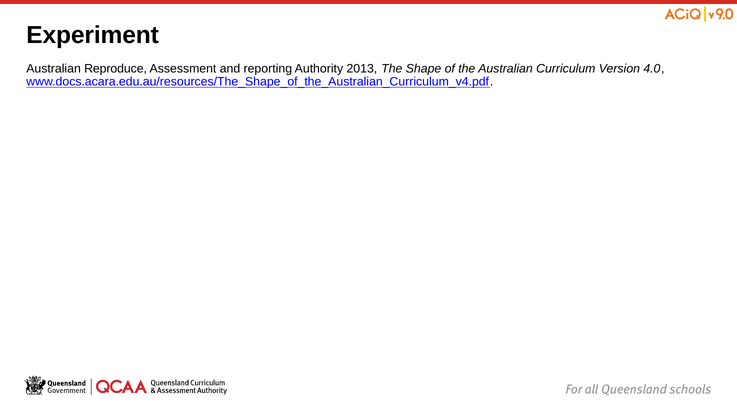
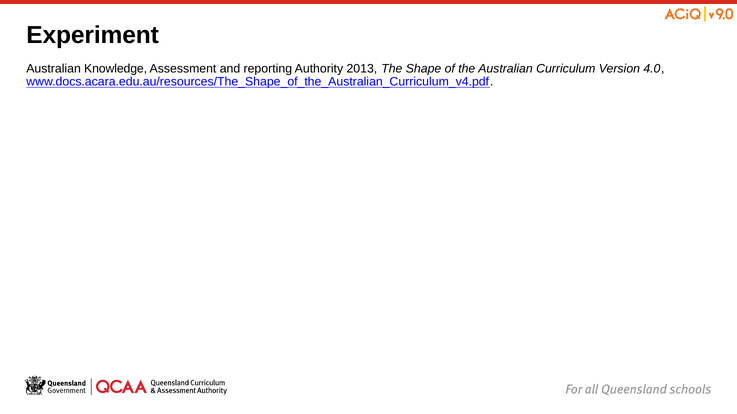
Reproduce: Reproduce -> Knowledge (116, 69)
